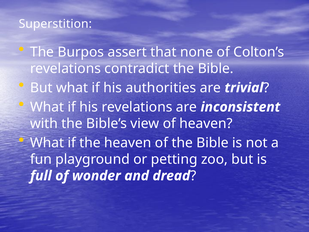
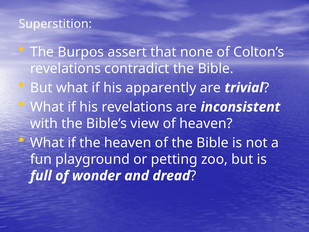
authorities: authorities -> apparently (161, 88)
